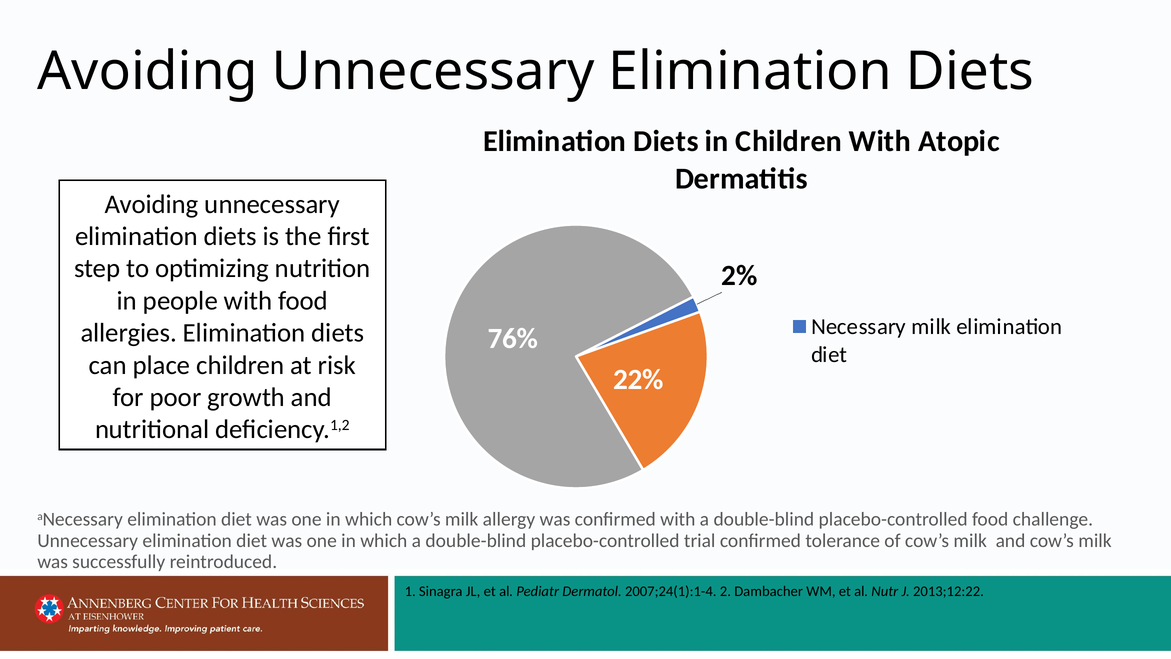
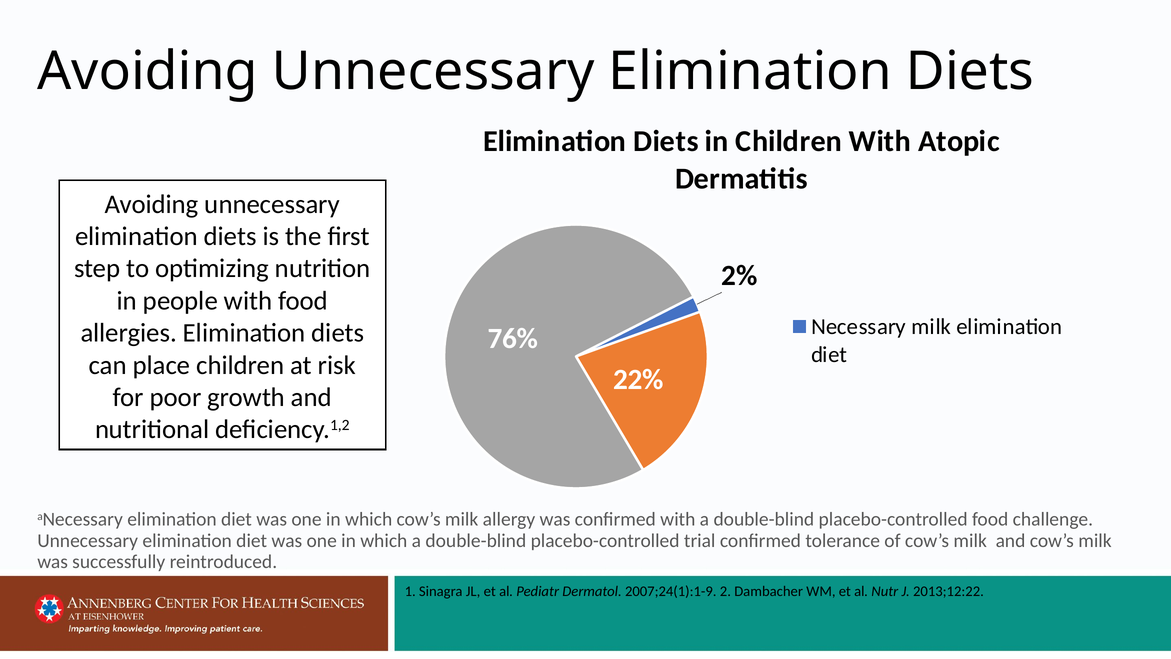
2007;24(1):1-4: 2007;24(1):1-4 -> 2007;24(1):1-9 (671, 591)
